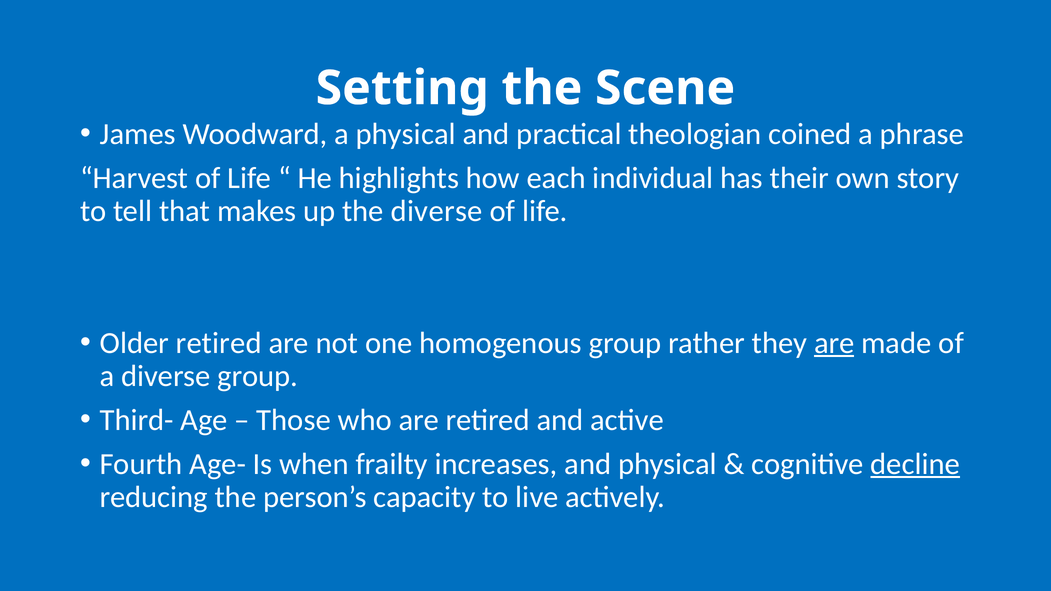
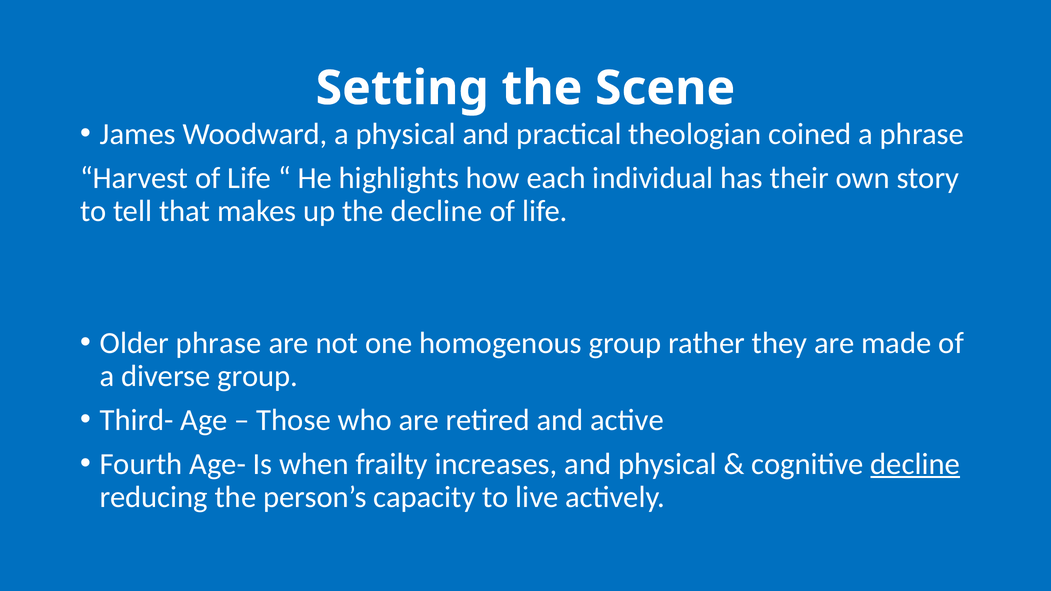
the diverse: diverse -> decline (437, 211)
Older retired: retired -> phrase (219, 343)
are underline: present -> none (834, 343)
